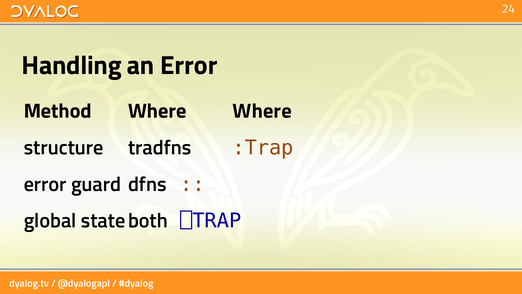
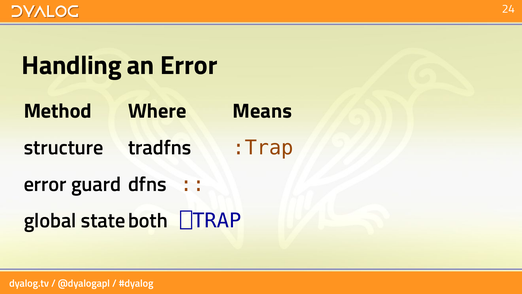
Where Where: Where -> Means (262, 111)
